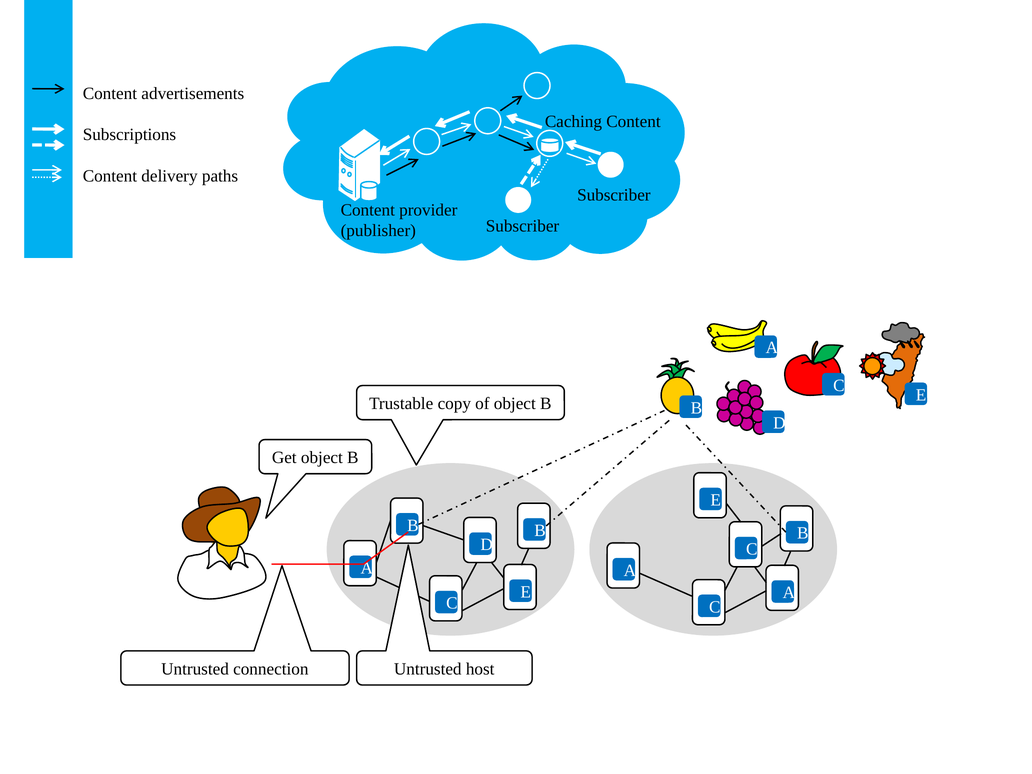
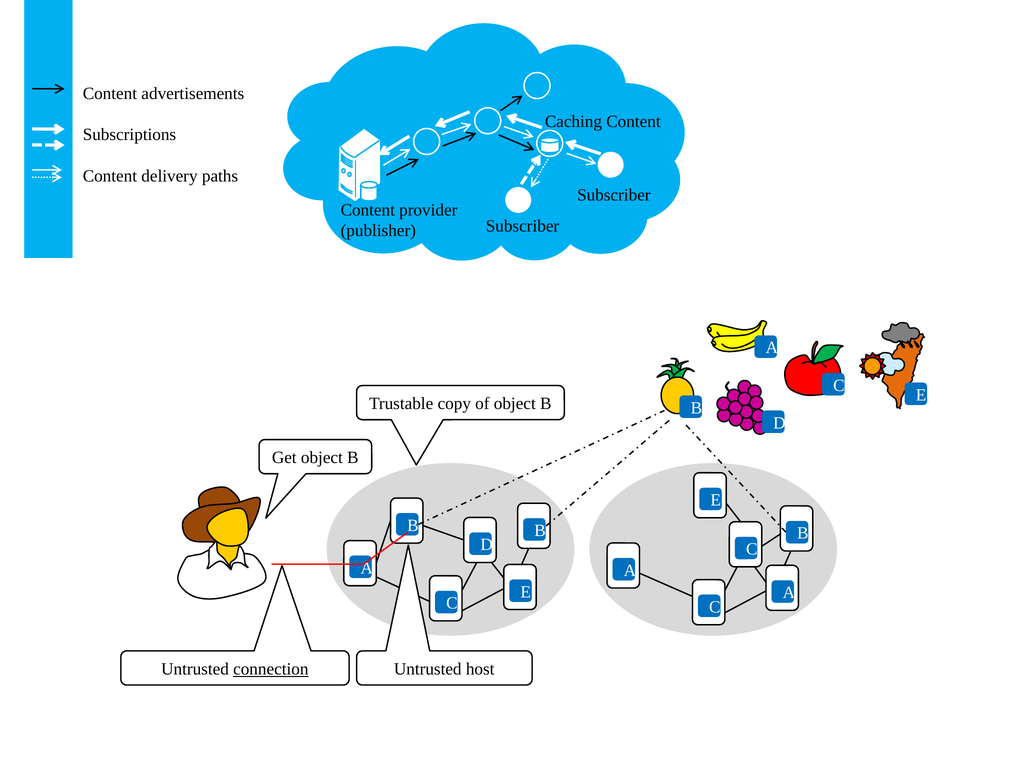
connection underline: none -> present (271, 669)
